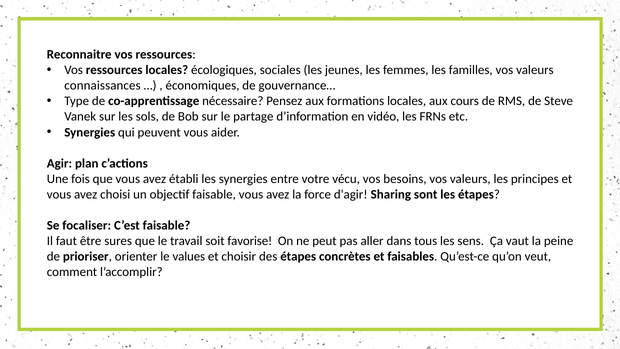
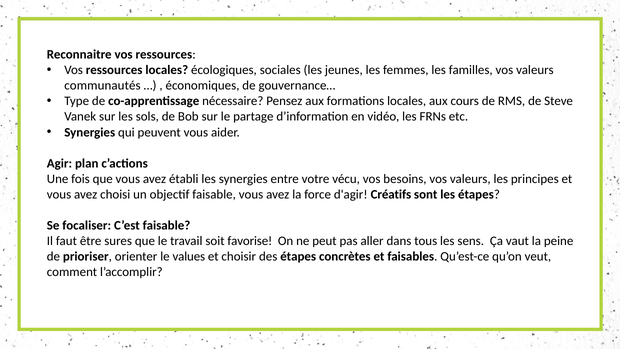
connaissances: connaissances -> communautés (102, 86)
Sharing: Sharing -> Créatifs (391, 194)
